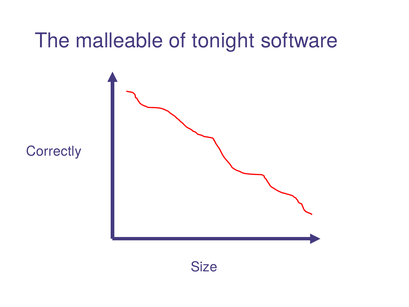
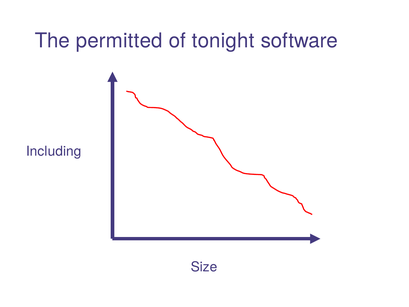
malleable: malleable -> permitted (119, 41)
Correctly: Correctly -> Including (54, 151)
